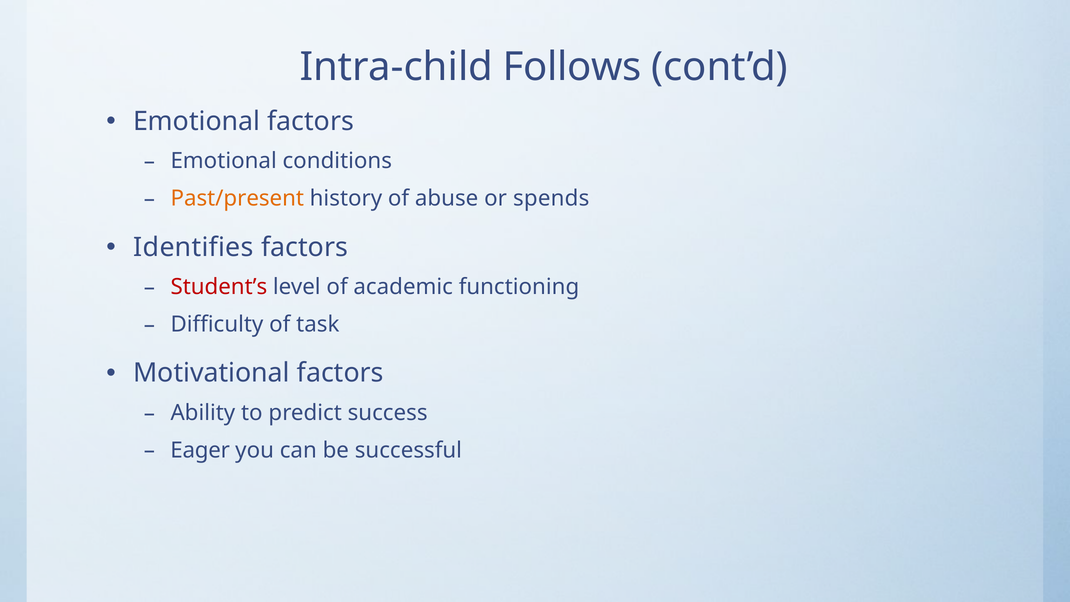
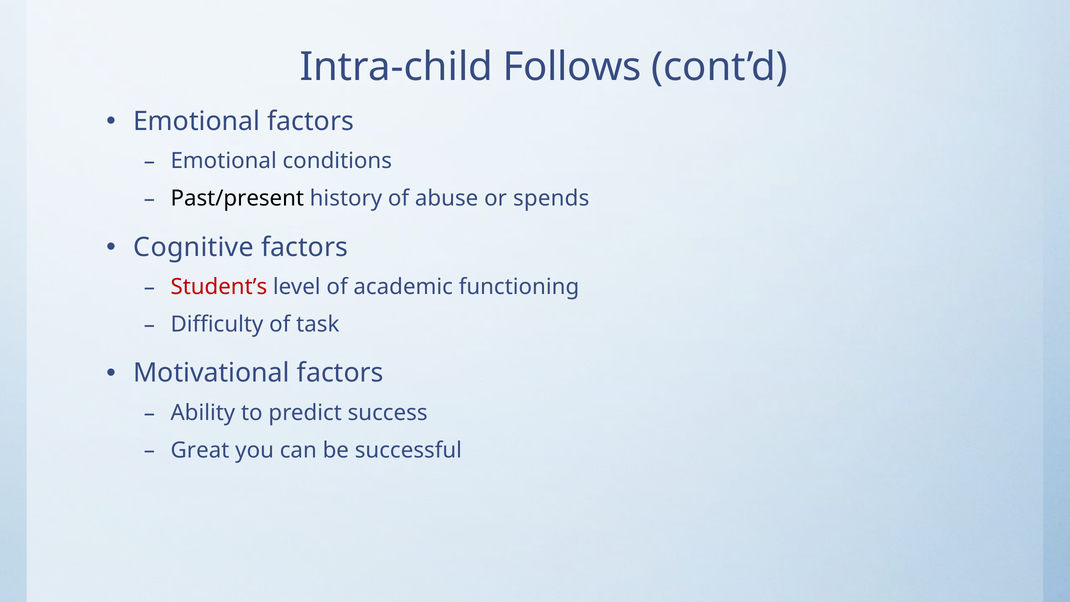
Past/present colour: orange -> black (237, 198)
Identifies: Identifies -> Cognitive (194, 247)
Eager: Eager -> Great (200, 450)
